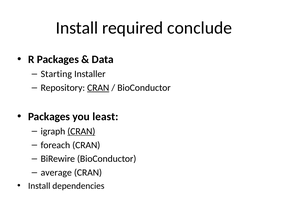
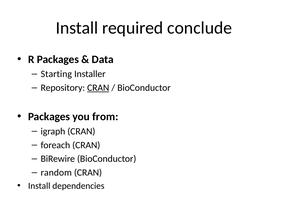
least: least -> from (105, 117)
CRAN underline: present -> none (81, 131)
average: average -> random (56, 173)
